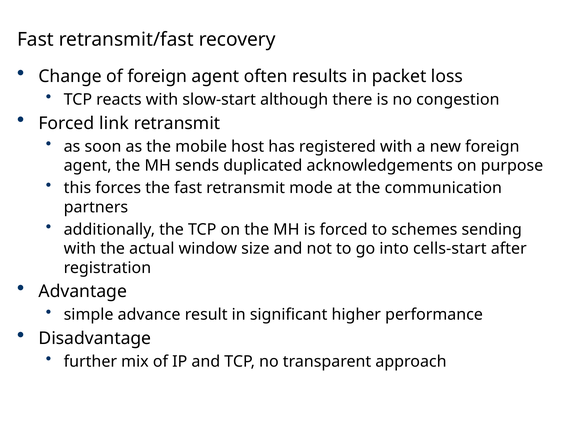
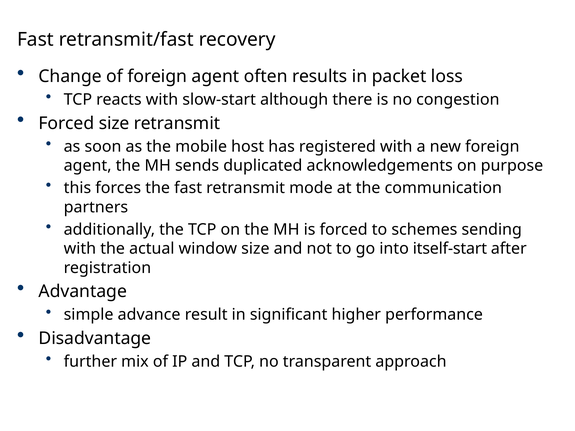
Forced link: link -> size (114, 123)
cells-start: cells-start -> itself-start (450, 249)
